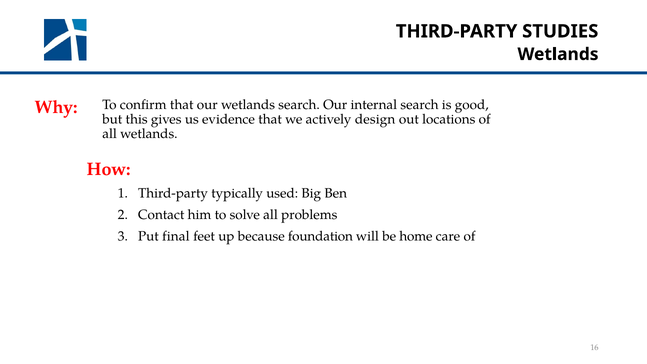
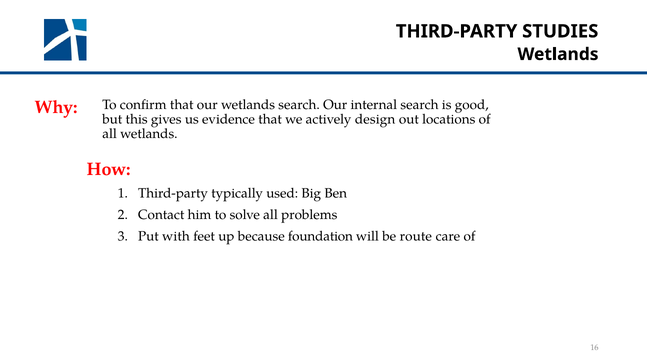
final: final -> with (176, 236)
home: home -> route (416, 236)
